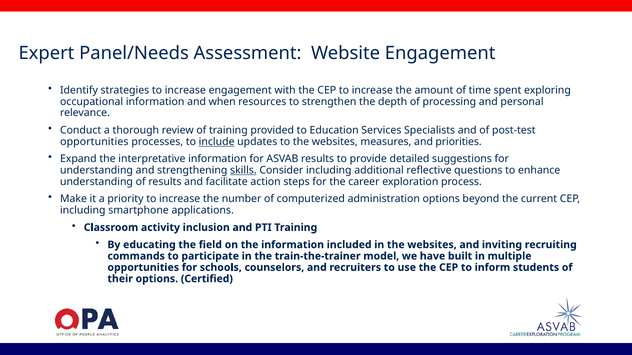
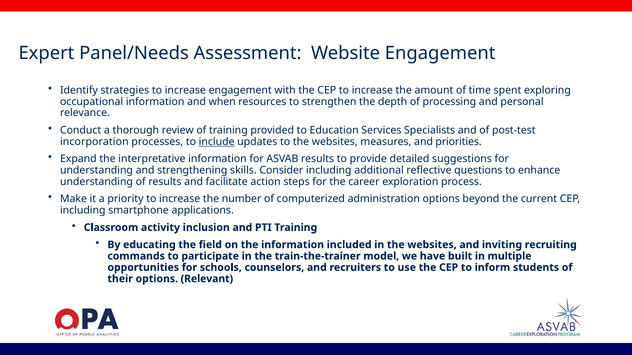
opportunities: opportunities -> incorporation (94, 142)
skills underline: present -> none (243, 170)
Certified: Certified -> Relevant (207, 279)
